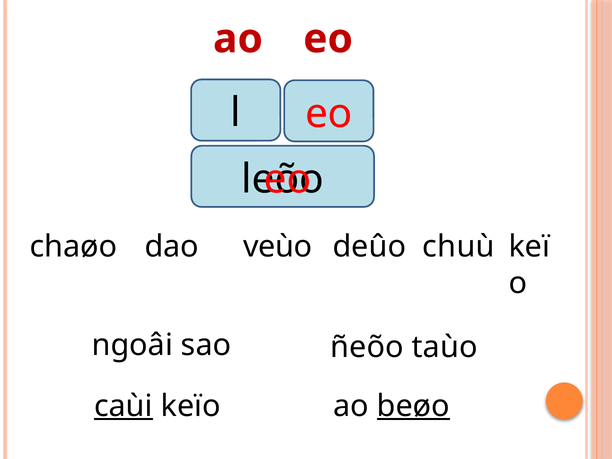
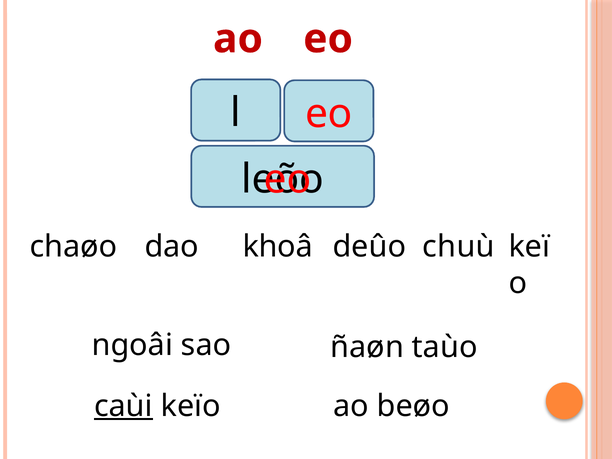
veùo: veùo -> khoâ (278, 247)
ñeõo: ñeõo -> ñaøn (367, 347)
beøo underline: present -> none (413, 406)
